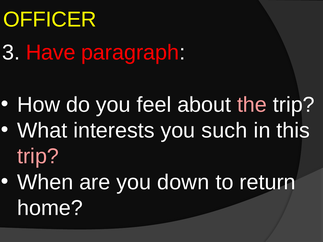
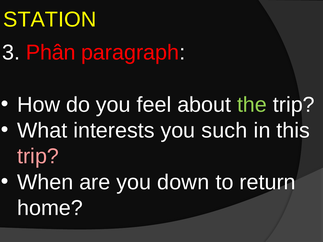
OFFICER: OFFICER -> STATION (50, 20)
Have: Have -> Phân (51, 53)
the colour: pink -> light green (252, 105)
